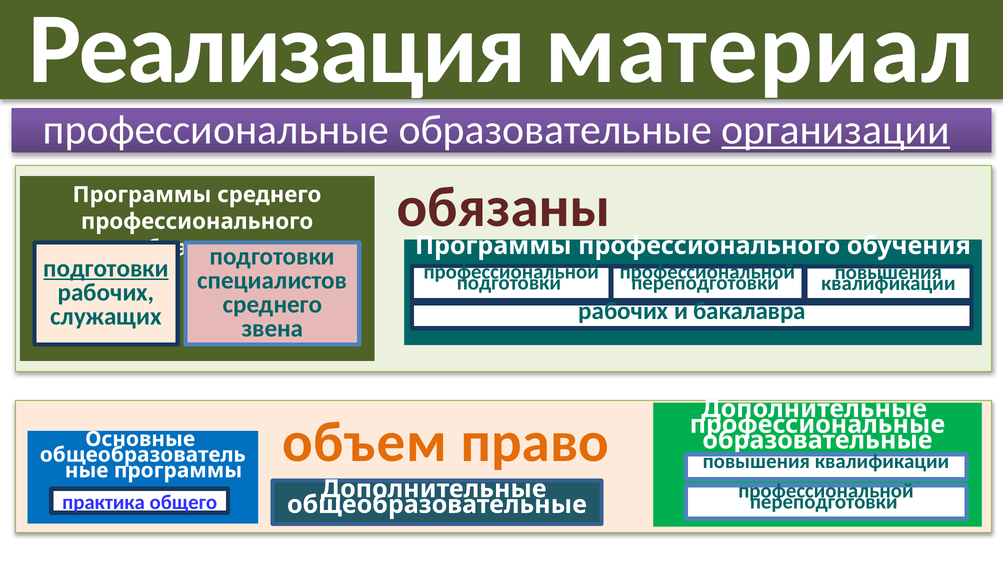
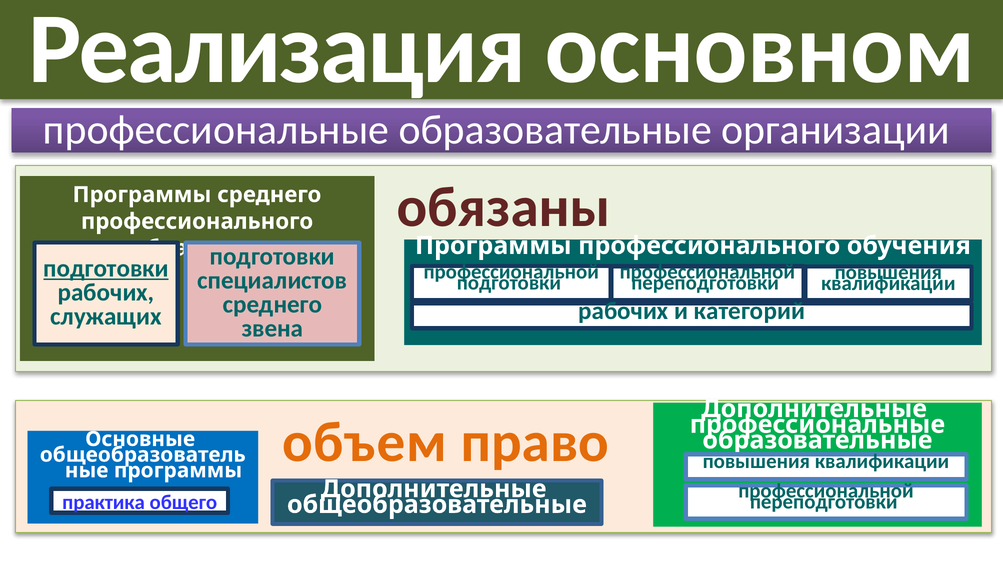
материал: материал -> основном (760, 49)
организации underline: present -> none (836, 130)
бакалавра: бакалавра -> категорий (749, 311)
